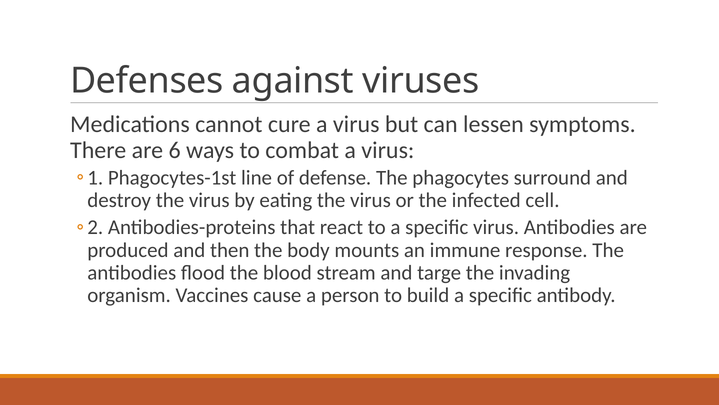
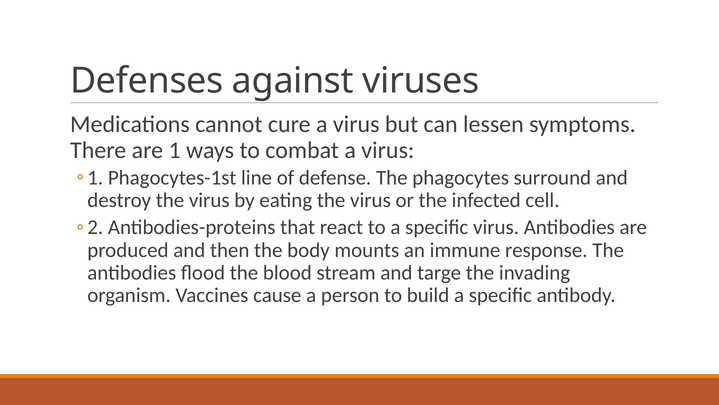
6: 6 -> 1 (175, 150)
